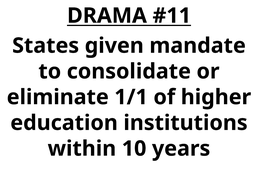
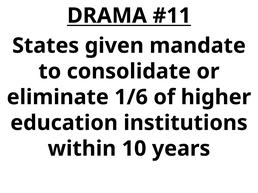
1/1: 1/1 -> 1/6 (131, 97)
